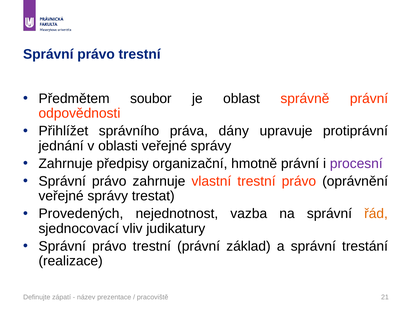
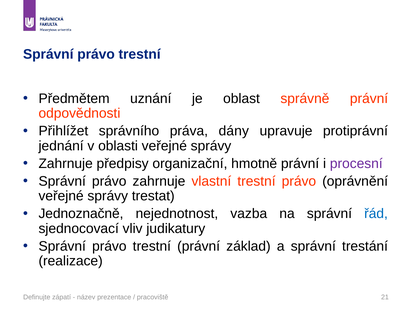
soubor: soubor -> uznání (151, 98)
Provedených: Provedených -> Jednoznačně (81, 214)
řád colour: orange -> blue (376, 214)
